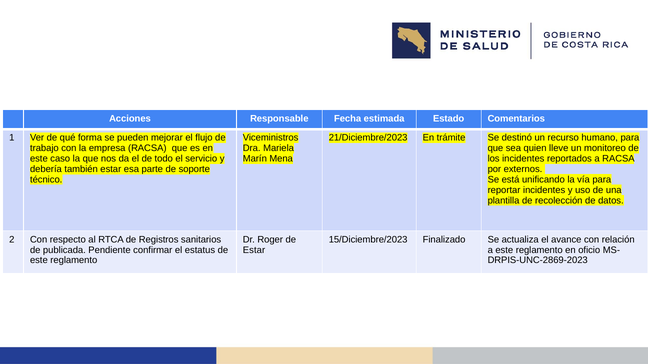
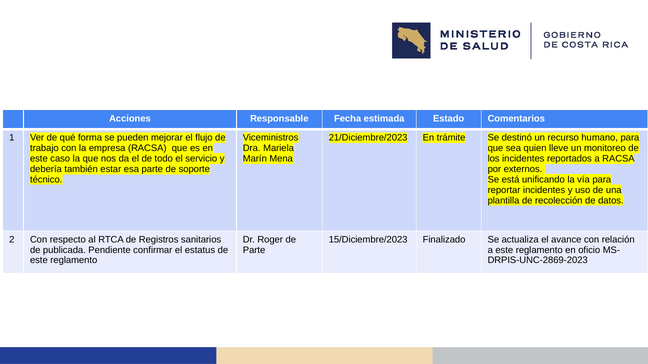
Estar: Estar -> Parte (254, 250)
